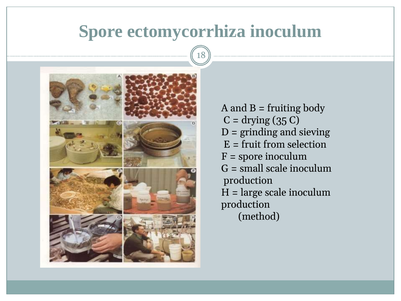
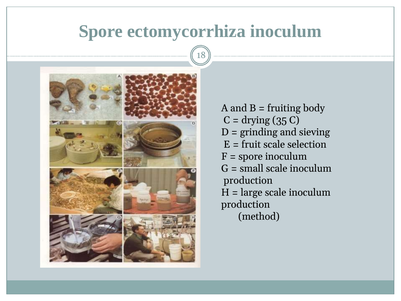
fruit from: from -> scale (274, 144)
